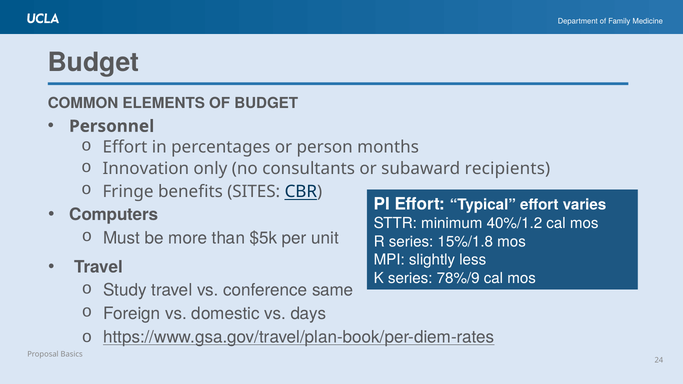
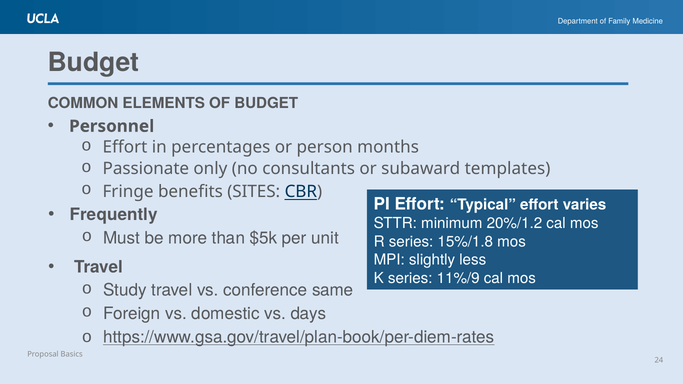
Innovation: Innovation -> Passionate (146, 169)
recipients: recipients -> templates (508, 169)
Computers: Computers -> Frequently (114, 215)
40%/1.2: 40%/1.2 -> 20%/1.2 (514, 224)
78%/9: 78%/9 -> 11%/9 (458, 278)
